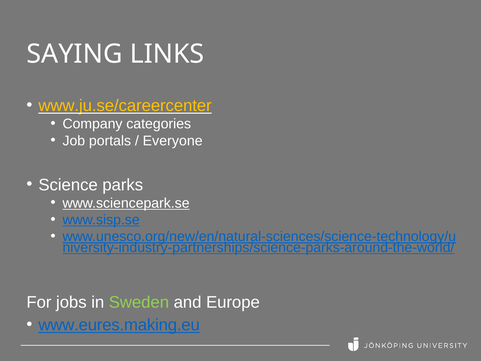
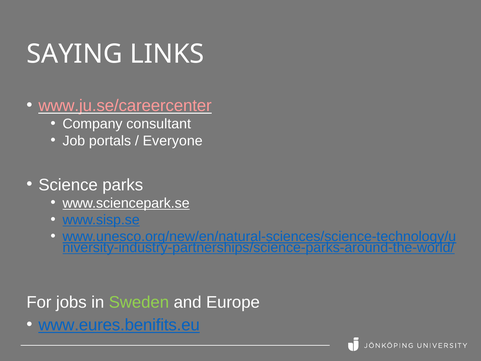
www.ju.se/careercenter colour: yellow -> pink (125, 106)
categories: categories -> consultant (159, 124)
www.eures.making.eu: www.eures.making.eu -> www.eures.benifits.eu (119, 325)
